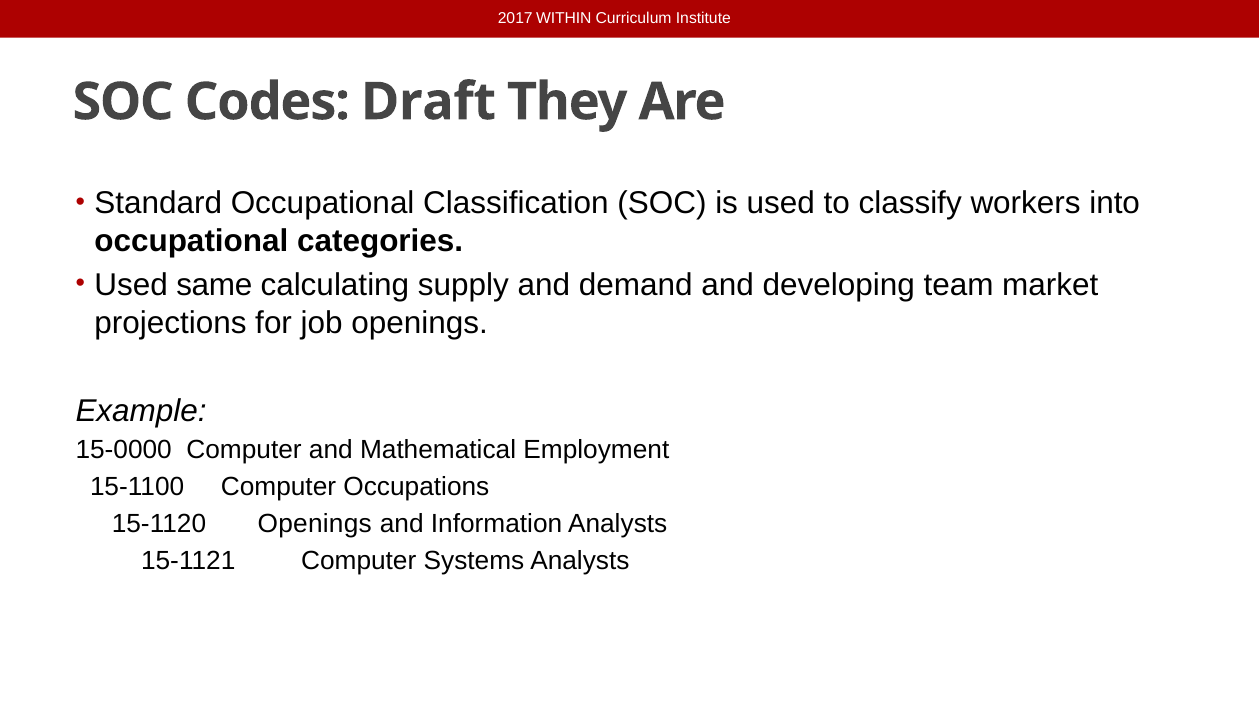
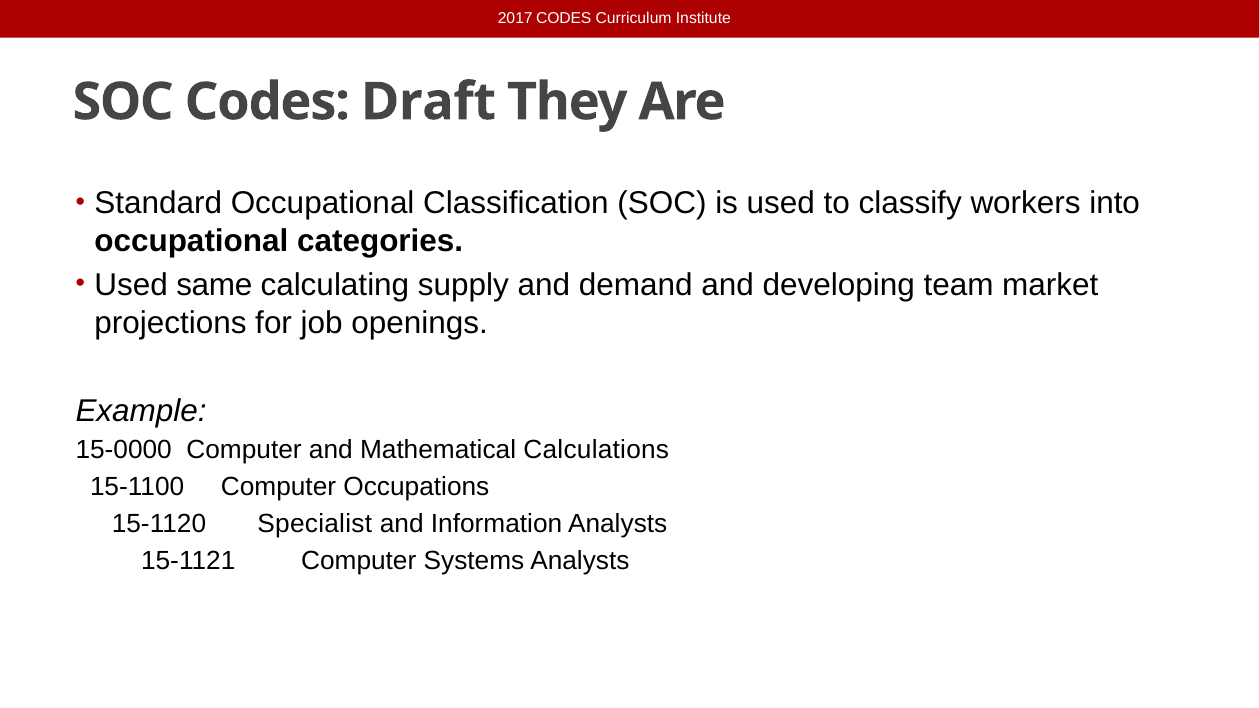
2017 WITHIN: WITHIN -> CODES (564, 18)
Employment: Employment -> Calculations (596, 450)
15-1120 Openings: Openings -> Specialist (315, 524)
